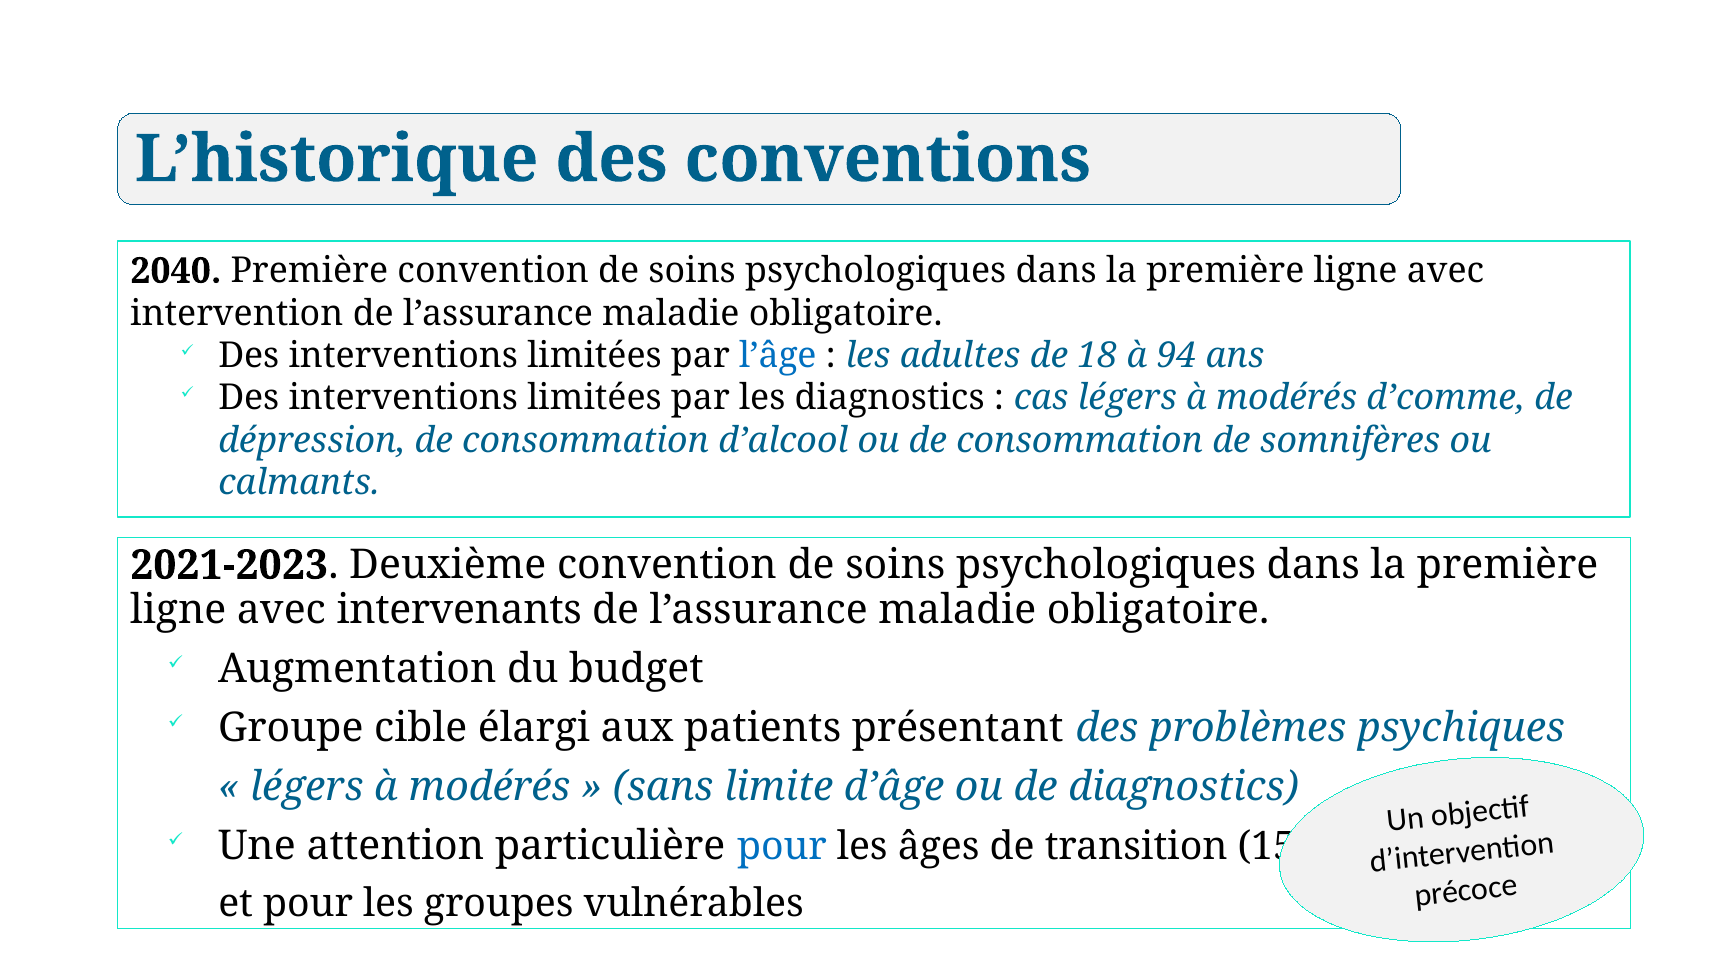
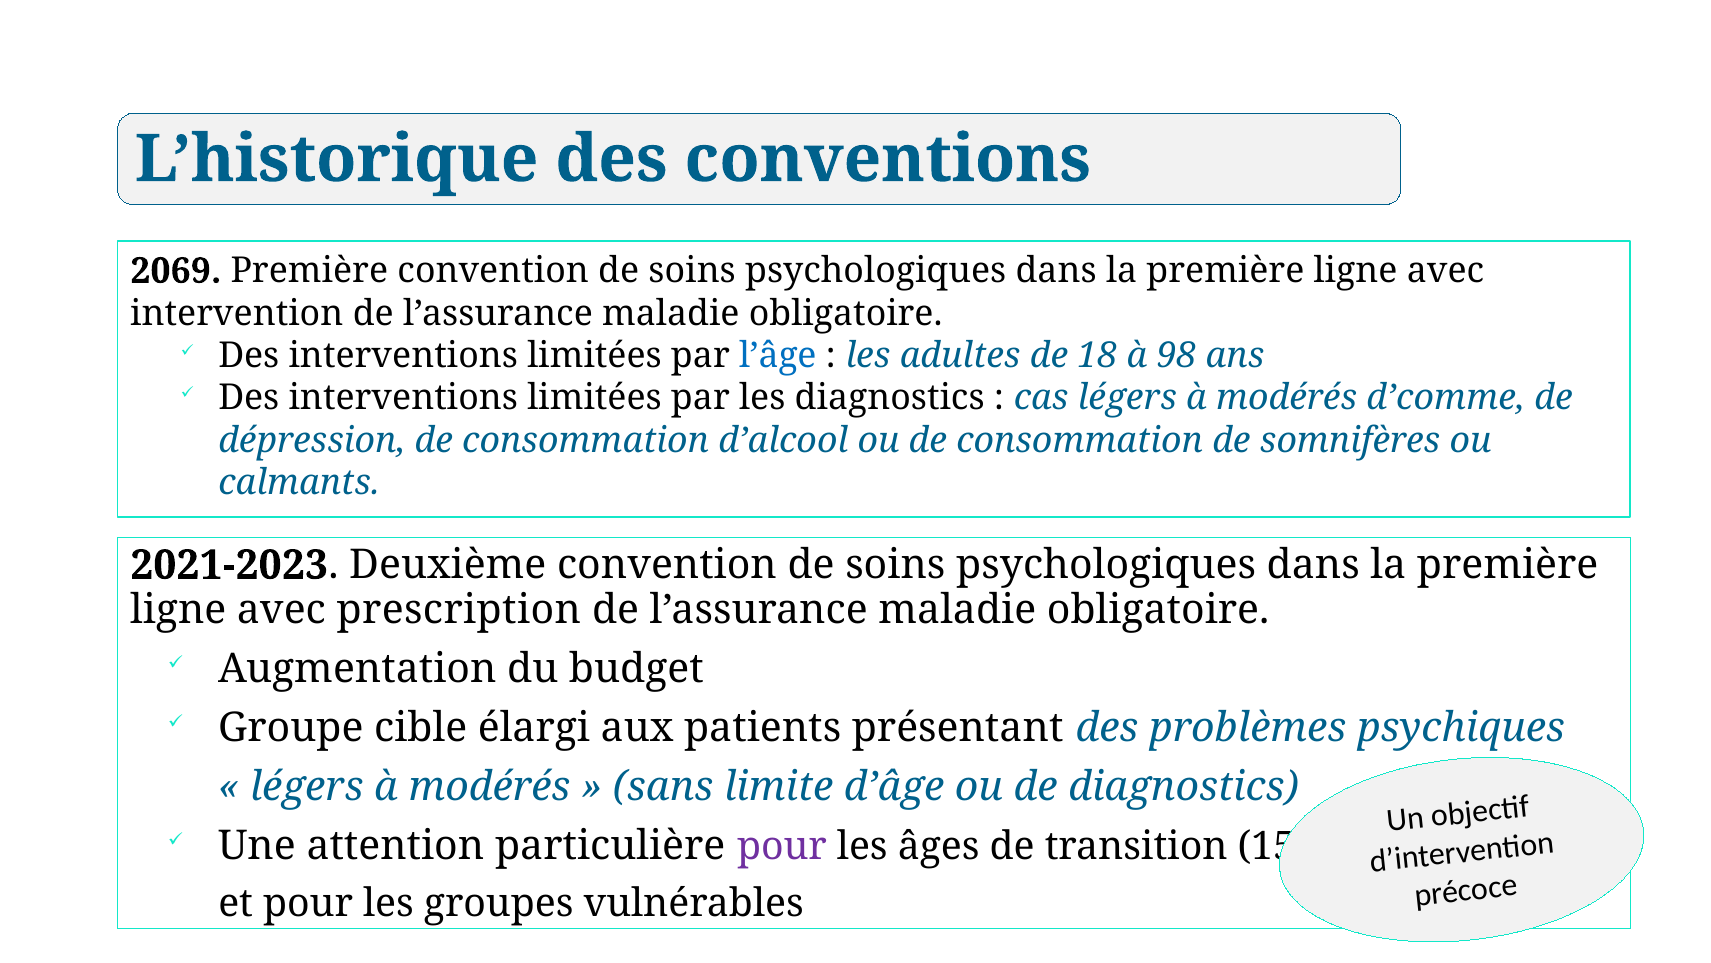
2040: 2040 -> 2069 (176, 271)
94: 94 -> 98 (1177, 356)
intervenants: intervenants -> prescription (459, 609)
pour colour: blue -> purple (782, 846)
